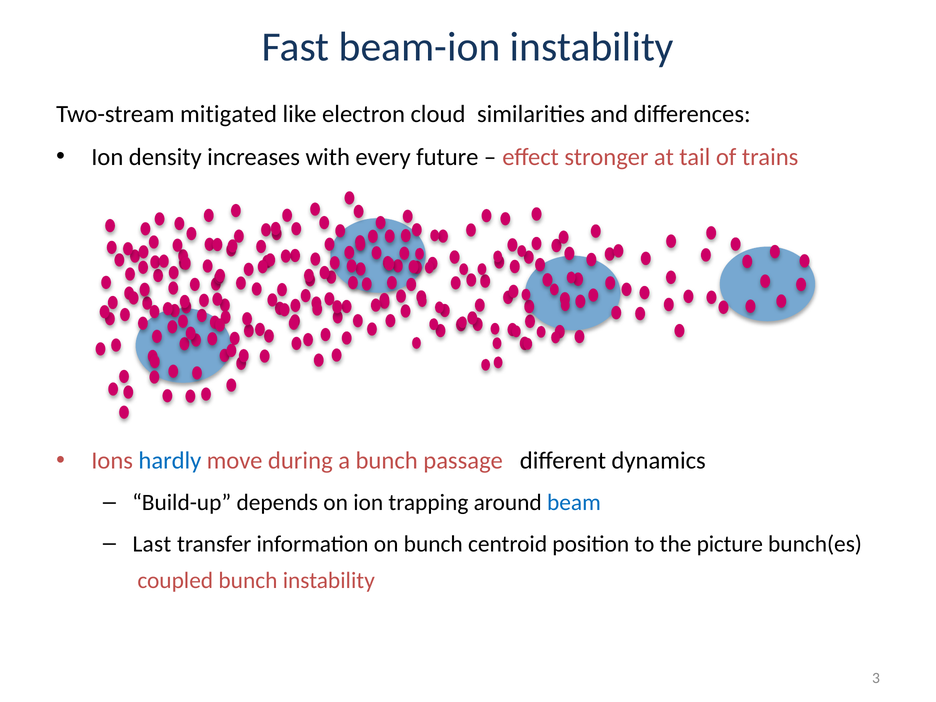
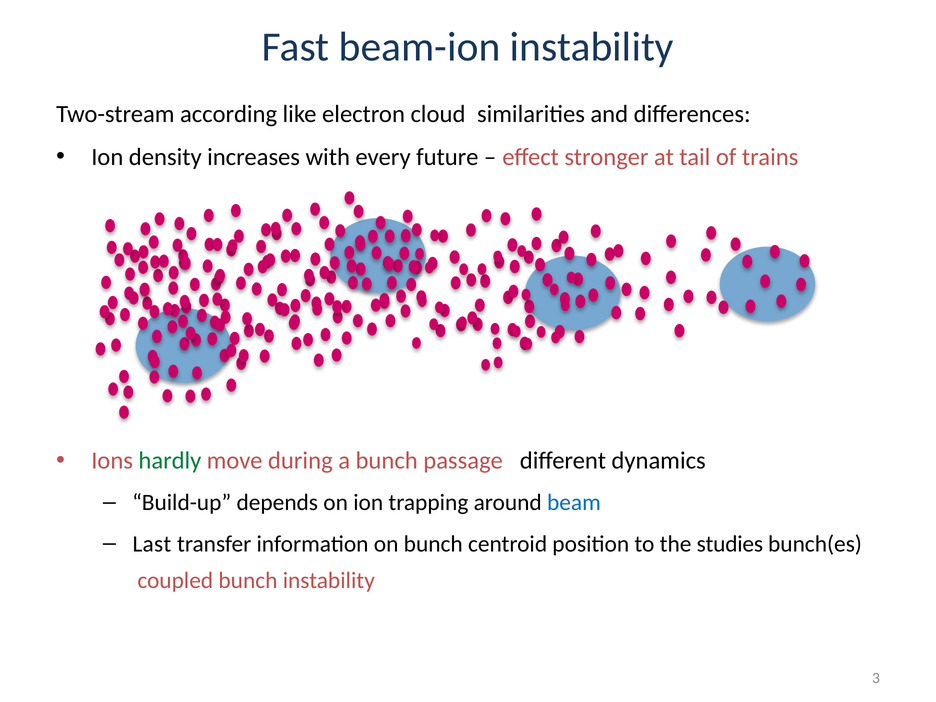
mitigated: mitigated -> according (229, 114)
hardly colour: blue -> green (170, 461)
picture: picture -> studies (730, 544)
